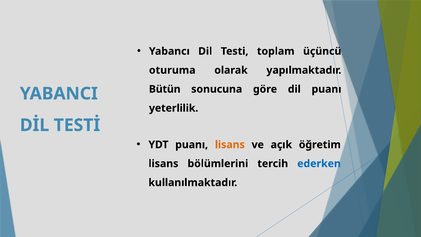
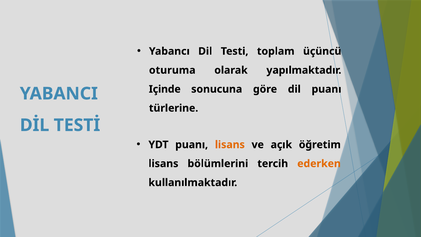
Bütün: Bütün -> Içinde (165, 89)
yeterlilik: yeterlilik -> türlerine (174, 108)
ederken colour: blue -> orange (319, 164)
